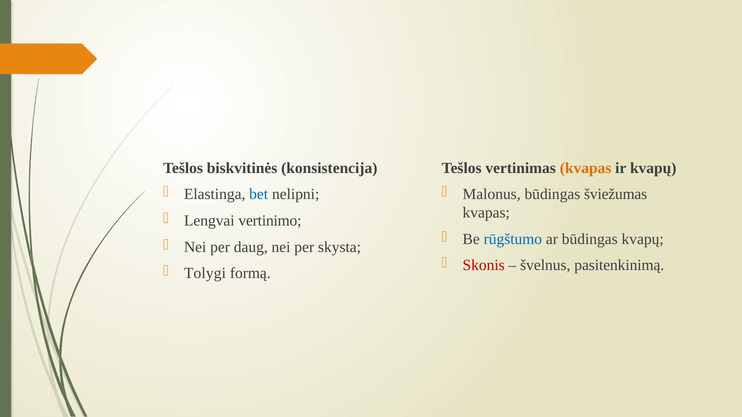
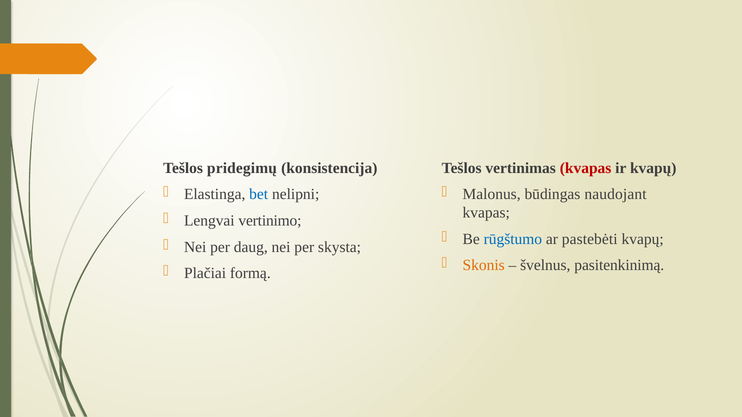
kvapas colour: orange -> red (586, 168)
biskvitinės: biskvitinės -> pridegimų (242, 168)
šviežumas: šviežumas -> naudojant (615, 194)
ar būdingas: būdingas -> pastebėti (590, 239)
Skonis colour: red -> orange (484, 265)
Tolygi: Tolygi -> Plačiai (205, 273)
